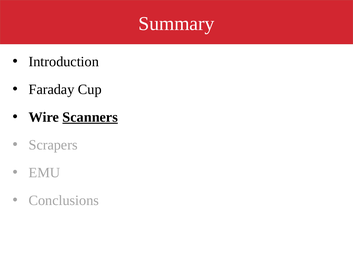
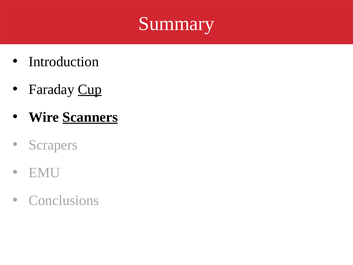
Cup underline: none -> present (90, 89)
